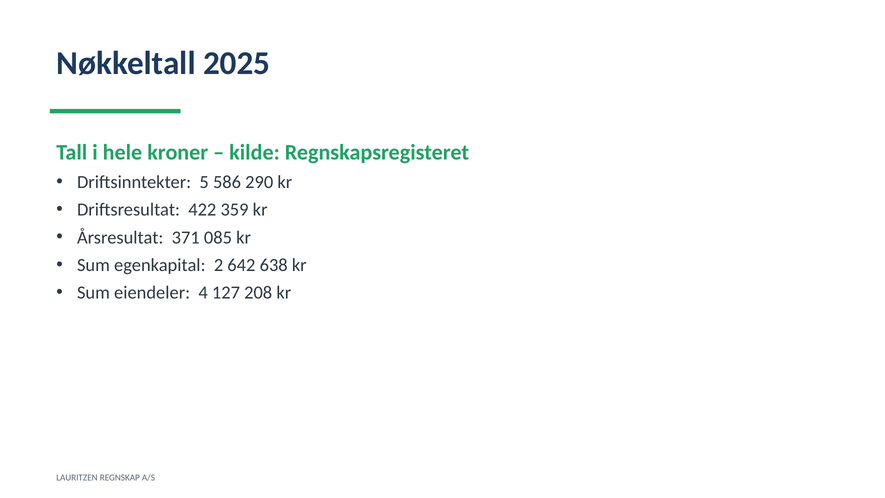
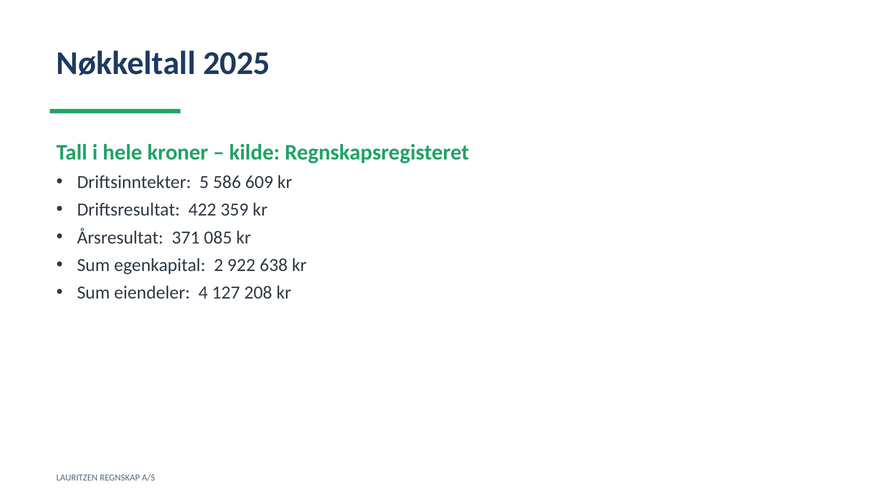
290: 290 -> 609 (259, 182)
642: 642 -> 922 (241, 265)
